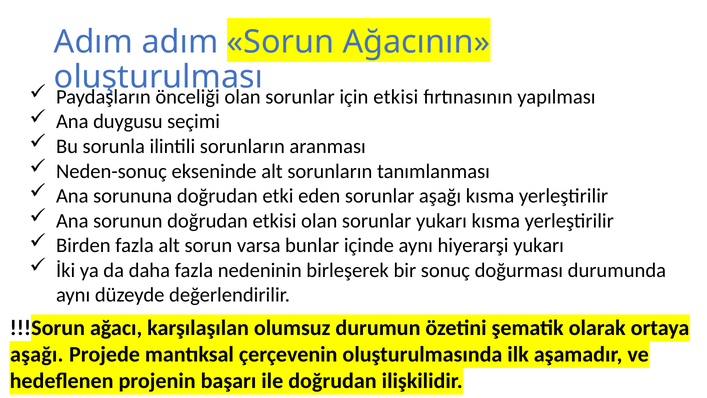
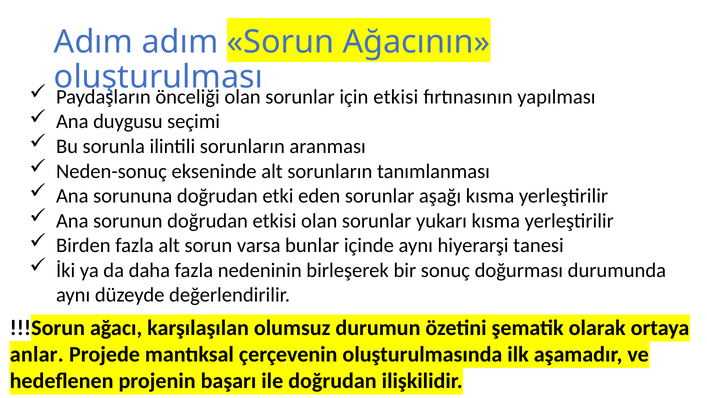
hiyerarşi yukarı: yukarı -> tanesi (538, 245)
aşağı: aşağı -> anlar (37, 354)
